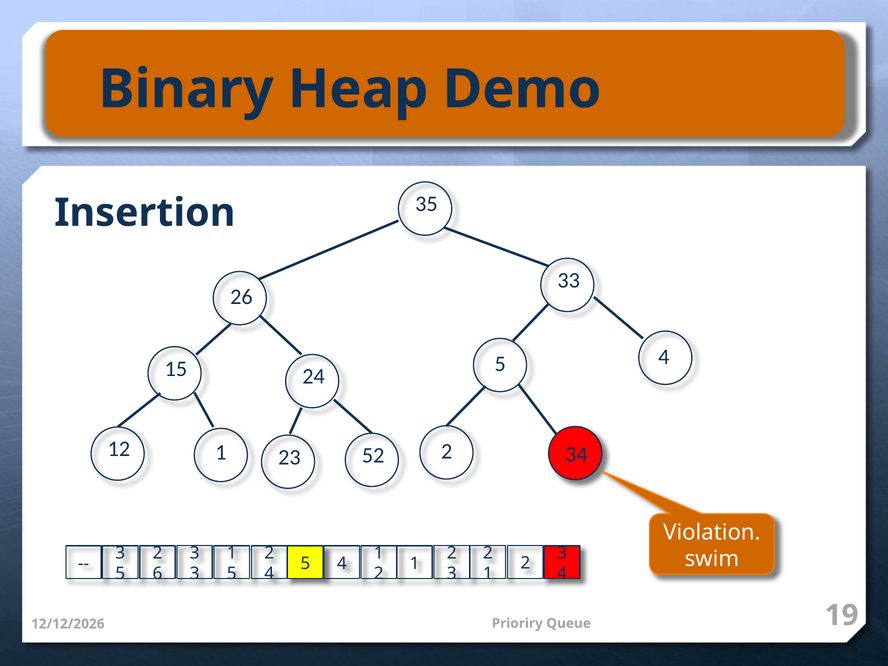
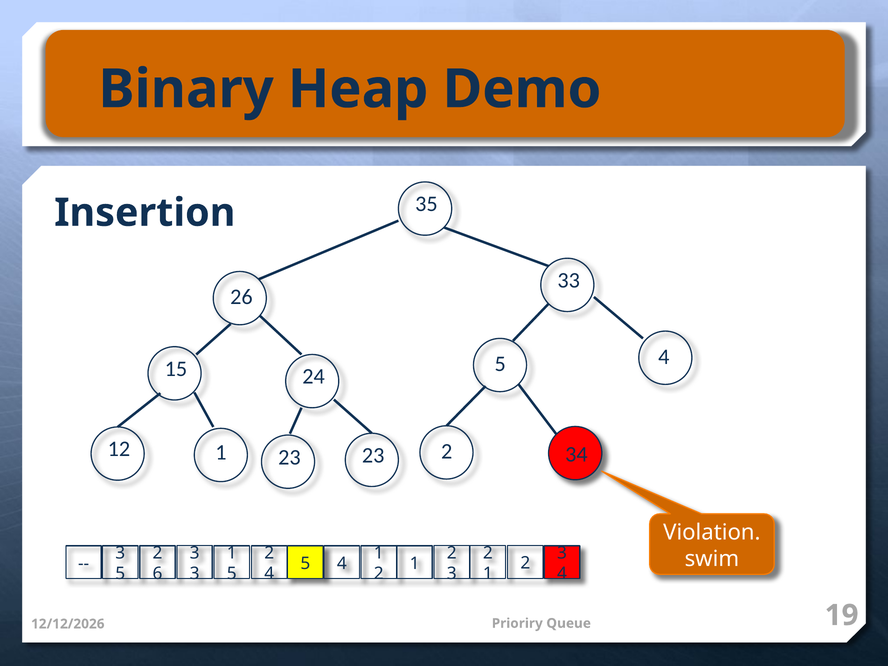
23 52: 52 -> 23 (373, 455)
